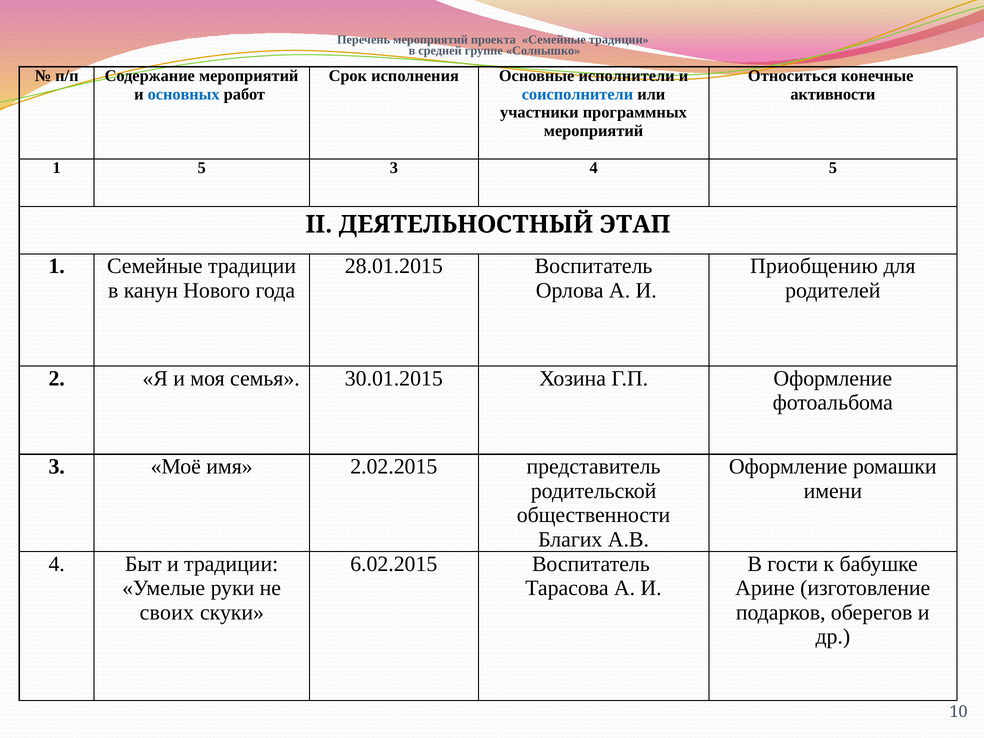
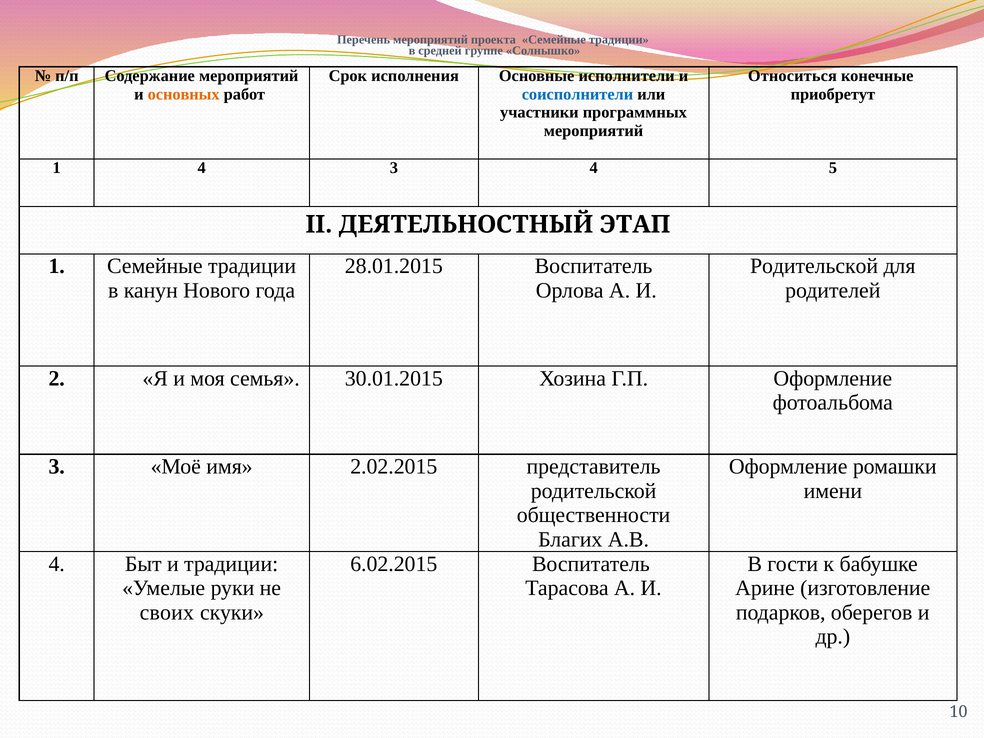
основных colour: blue -> orange (184, 94)
активности: активности -> приобретут (833, 94)
1 5: 5 -> 4 (202, 168)
Приобщению: Приобщению -> Родительской (814, 266)
